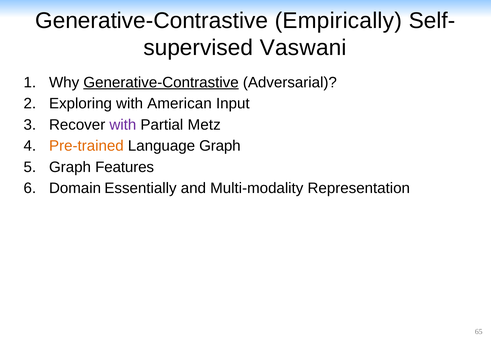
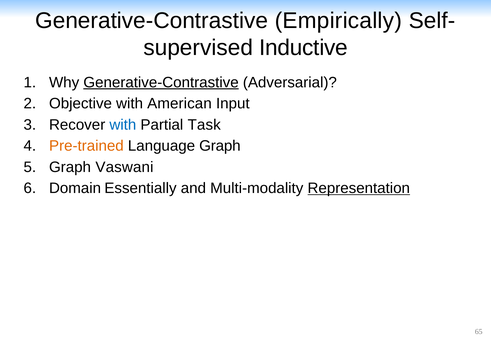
Vaswani: Vaswani -> Inductive (303, 48)
Exploring: Exploring -> Objective (81, 104)
with colour: purple -> blue (123, 125)
Metz: Metz -> Task (204, 125)
Features: Features -> Vaswani (124, 167)
Representation underline: none -> present (359, 188)
